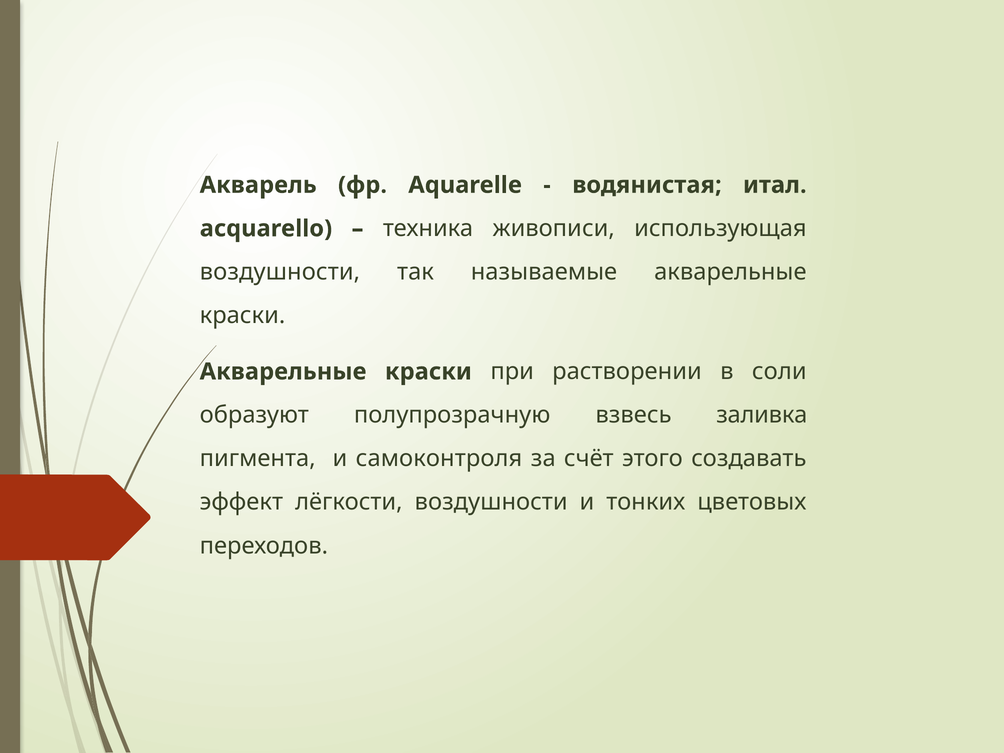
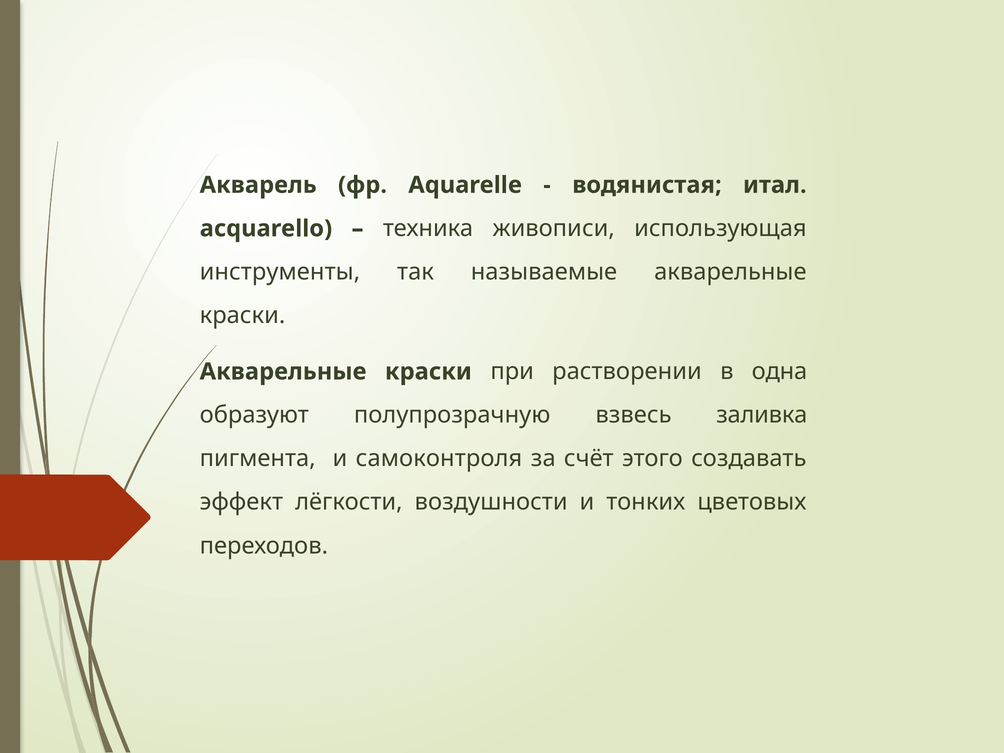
воздушности: воздушности -> инструменты (280, 272)
соли: соли -> одна (779, 372)
